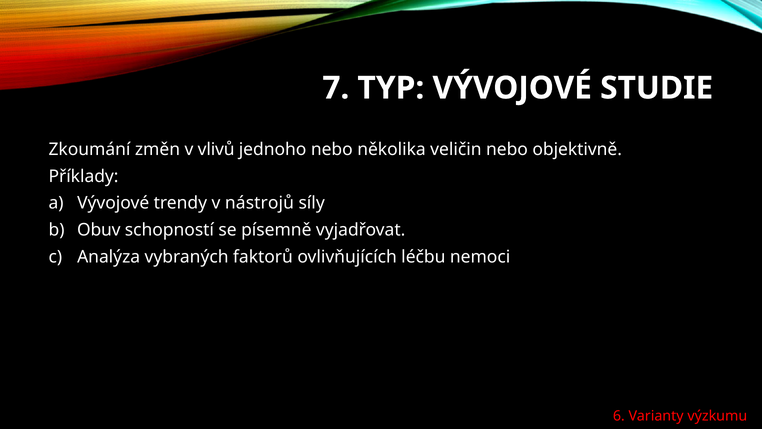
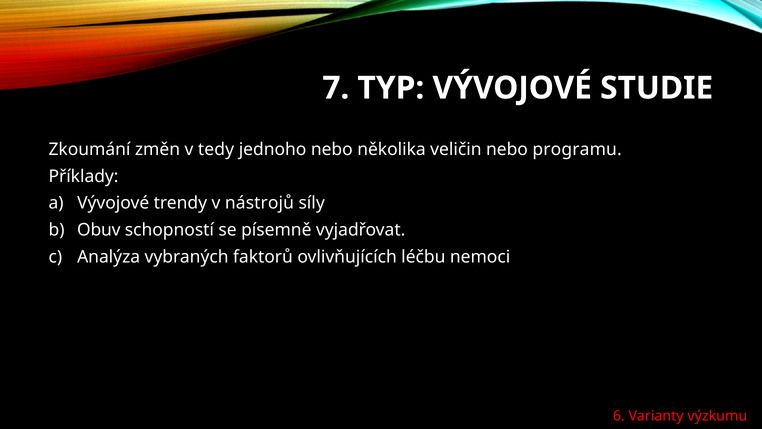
vlivů: vlivů -> tedy (216, 149)
objektivně: objektivně -> programu (577, 149)
